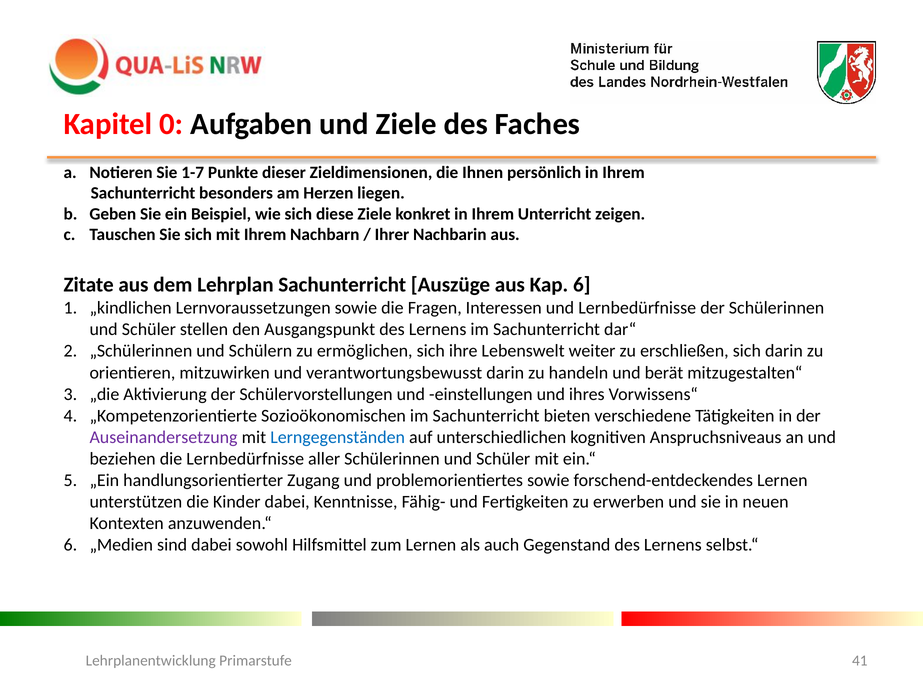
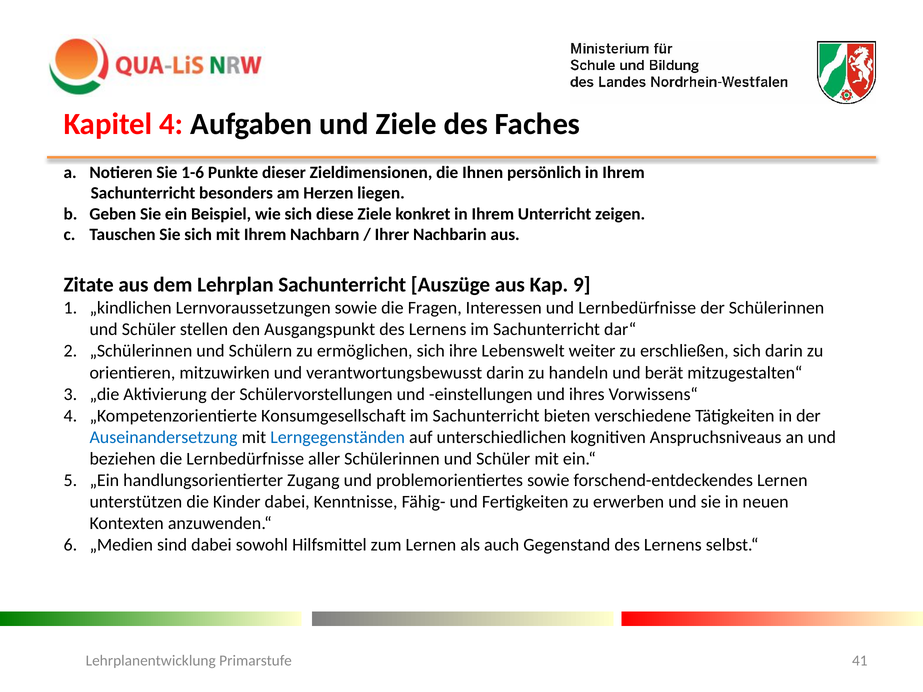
Kapitel 0: 0 -> 4 (171, 124)
1-7: 1-7 -> 1-6 (193, 172)
Kap 6: 6 -> 9 (582, 285)
Sozioökonomischen: Sozioökonomischen -> Konsumgesellschaft (333, 416)
Auseinandersetzung colour: purple -> blue (164, 437)
